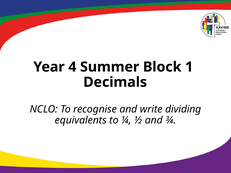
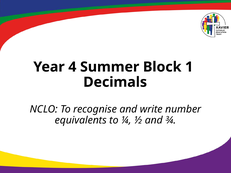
dividing: dividing -> number (183, 109)
